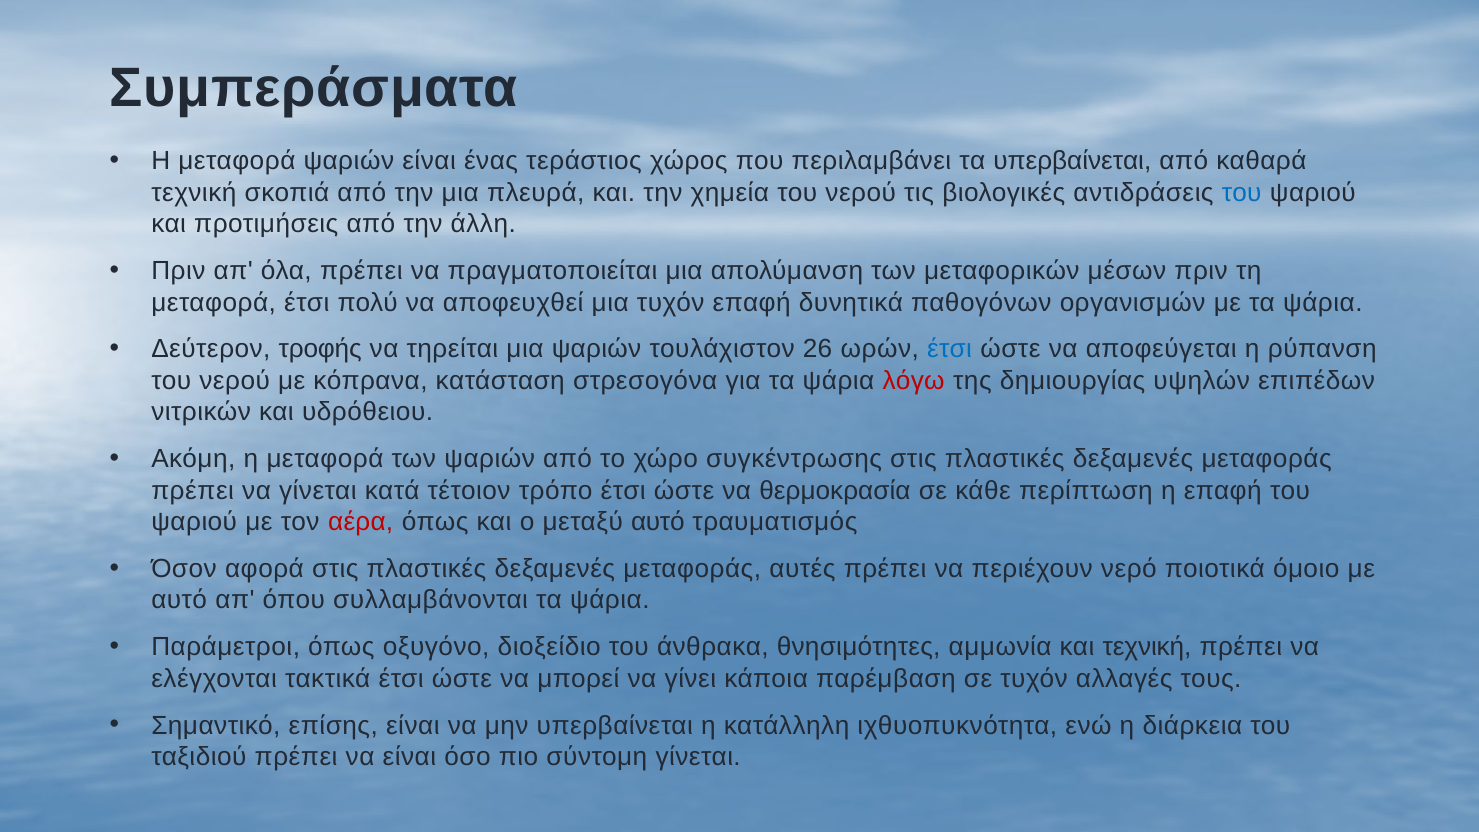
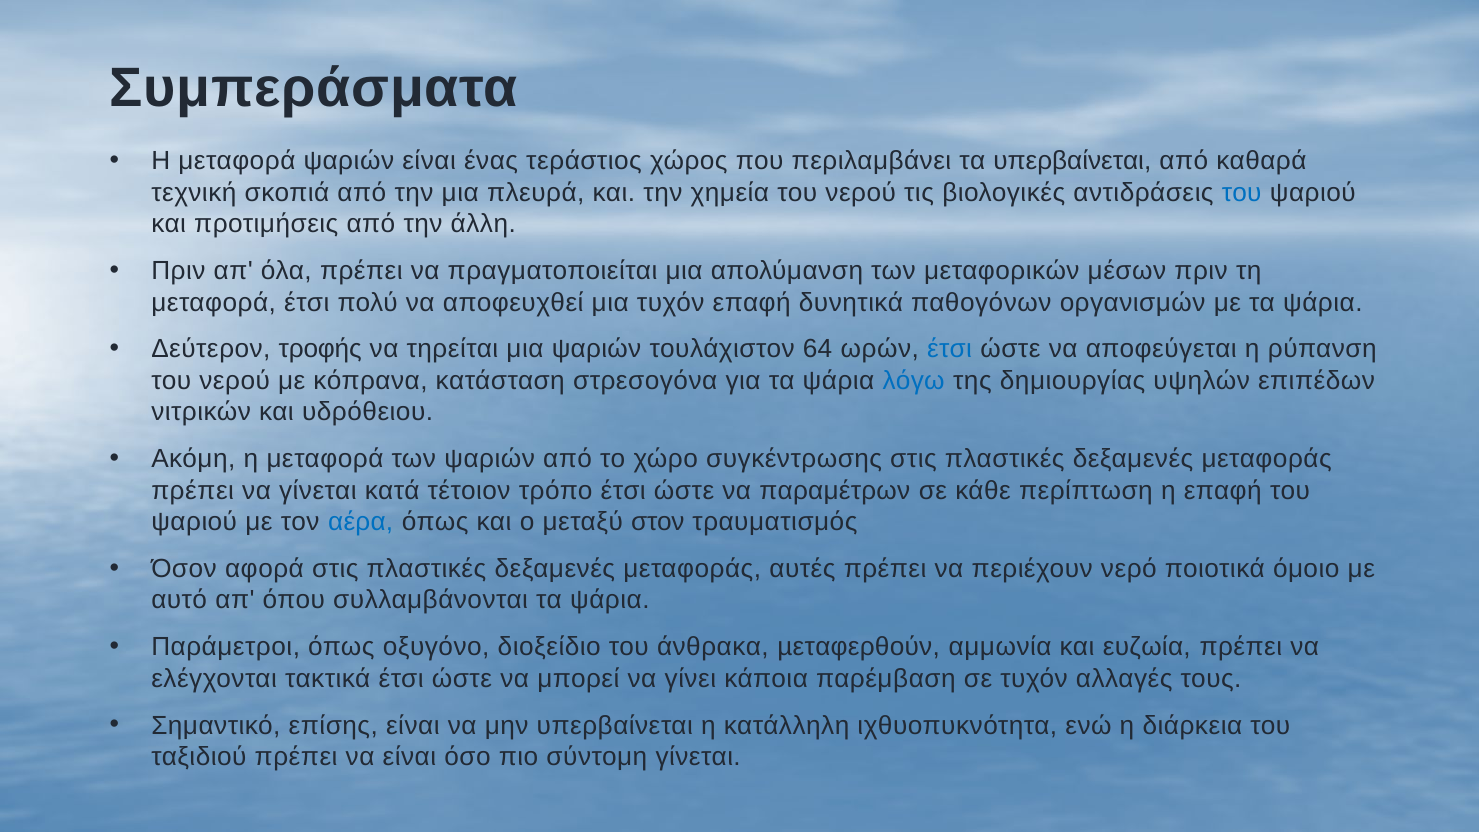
26: 26 -> 64 (818, 349)
λόγω colour: red -> blue (914, 381)
θερμοκρασία: θερμοκρασία -> παραμέτρων (835, 490)
αέρα colour: red -> blue (361, 522)
μεταξύ αυτό: αυτό -> στον (658, 522)
θνησιμότητες: θνησιμότητες -> µεταφερθούν (859, 647)
και τεχνική: τεχνική -> ευζωία (1147, 647)
